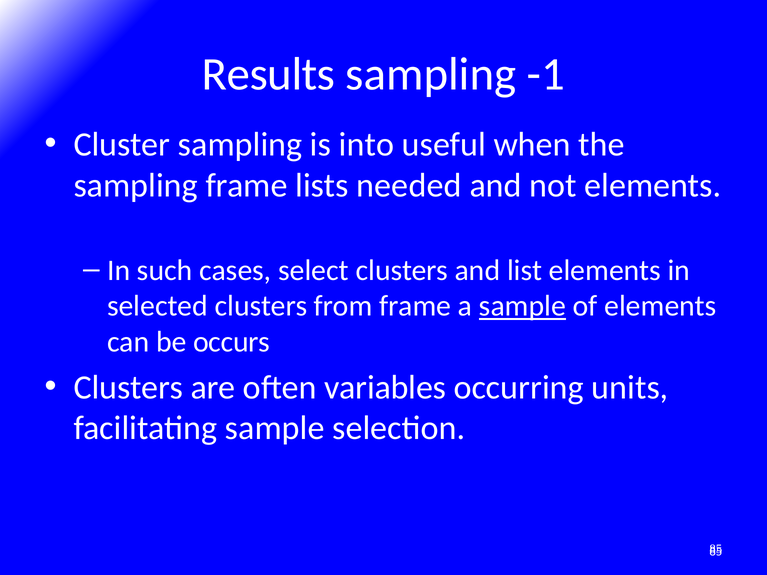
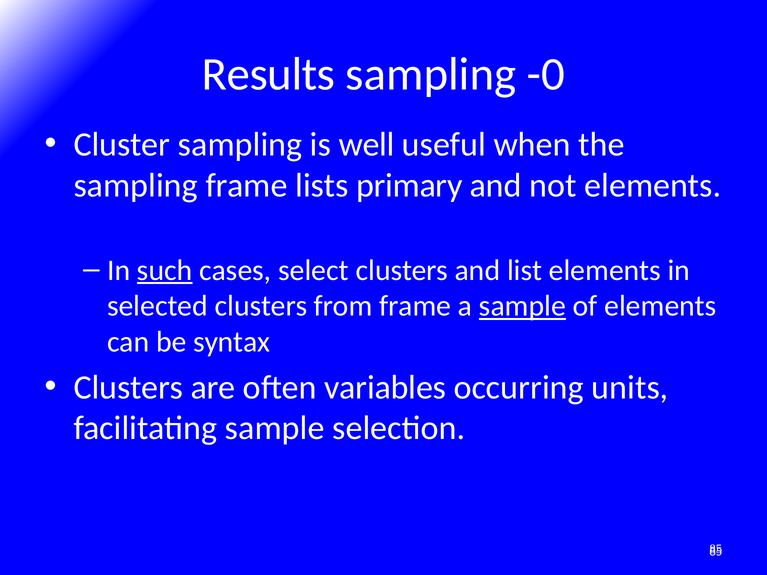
-1: -1 -> -0 (546, 74)
into: into -> well (367, 145)
needed: needed -> primary (409, 185)
such underline: none -> present (165, 270)
occurs: occurs -> syntax (232, 342)
